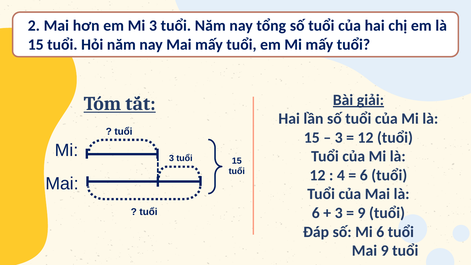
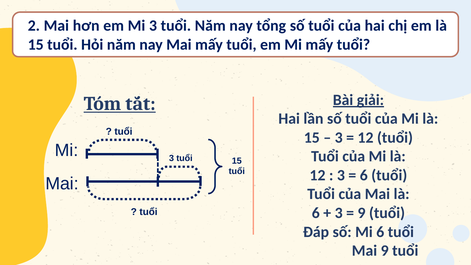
4: 4 -> 3 (341, 175)
